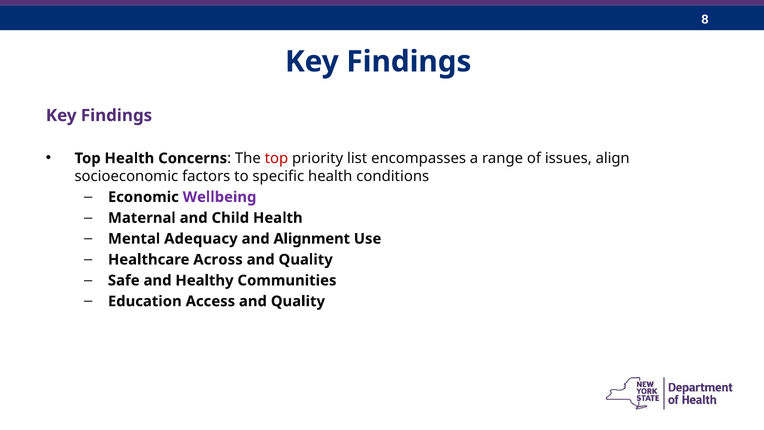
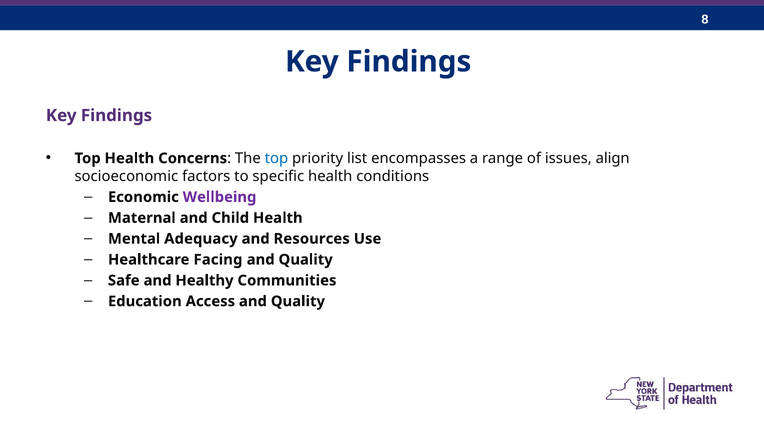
top colour: red -> blue (276, 158)
Alignment: Alignment -> Resources (312, 239)
Across: Across -> Facing (218, 259)
